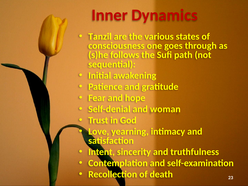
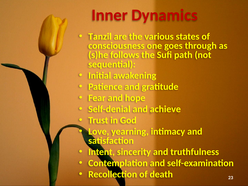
woman: woman -> achieve (165, 109)
